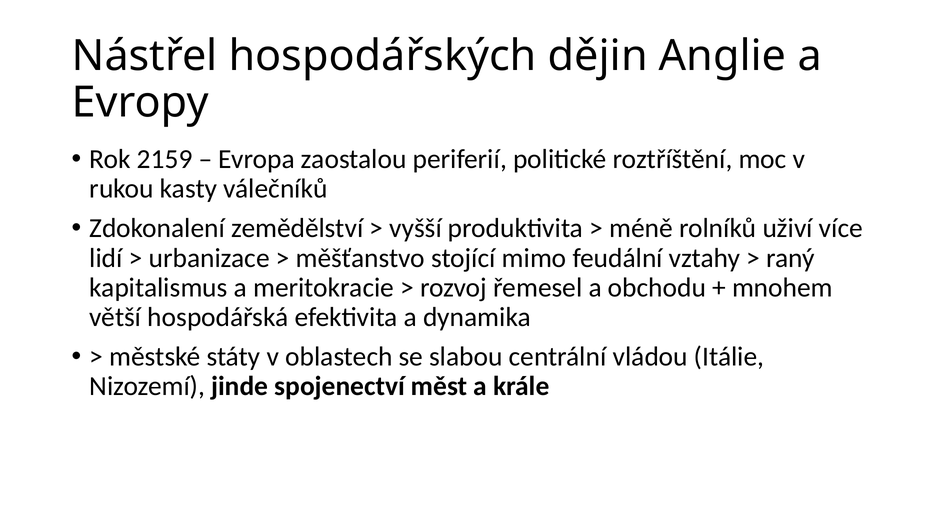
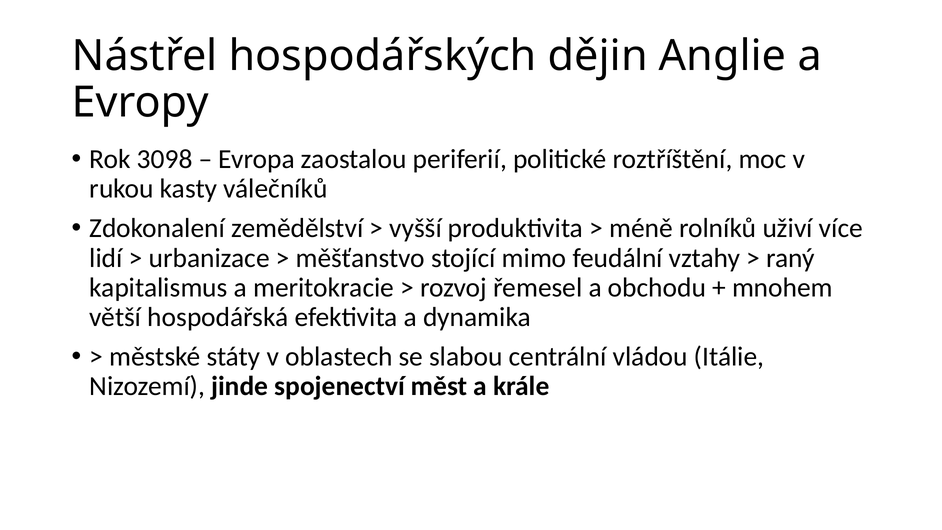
2159: 2159 -> 3098 (165, 159)
